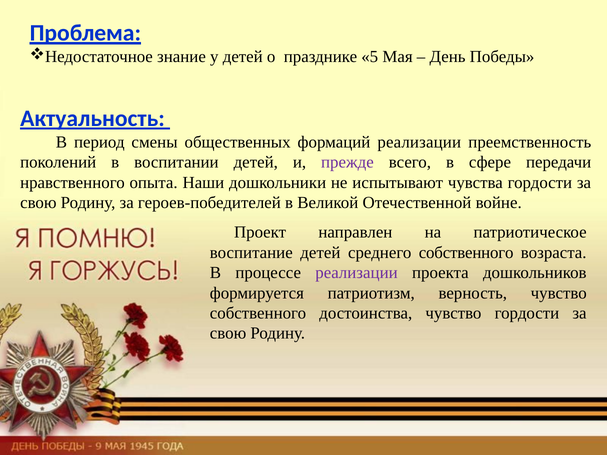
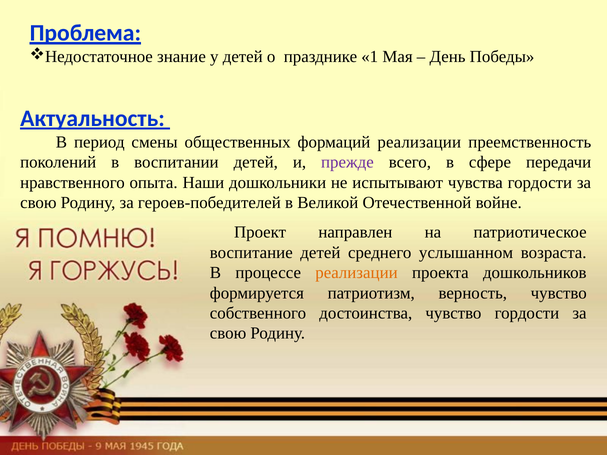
5: 5 -> 1 (370, 57)
среднего собственного: собственного -> услышанном (466, 253)
реализации colour: purple -> orange (357, 273)
